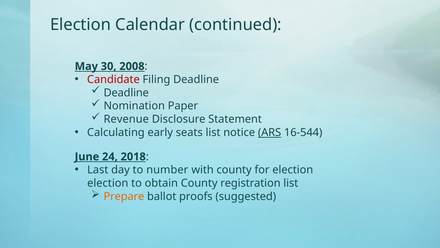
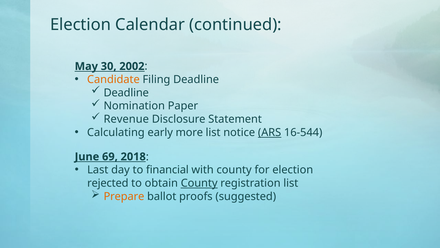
2008: 2008 -> 2002 (132, 66)
Candidate colour: red -> orange (113, 79)
seats: seats -> more (189, 132)
24: 24 -> 69 (110, 156)
number: number -> financial (167, 170)
election: election -> rejected (108, 183)
County underline: none -> present (199, 183)
